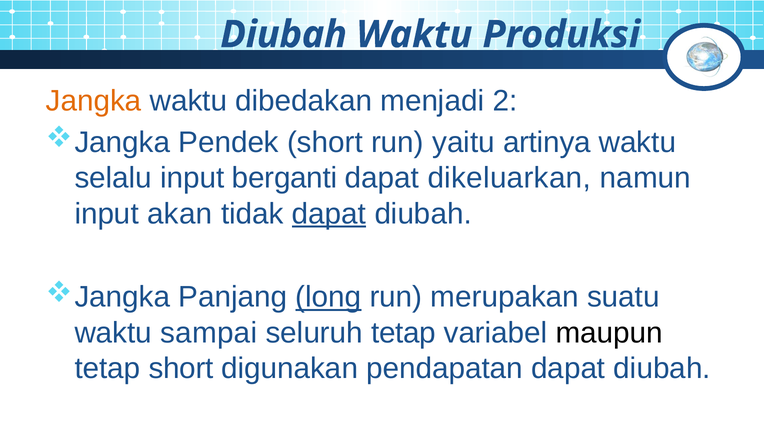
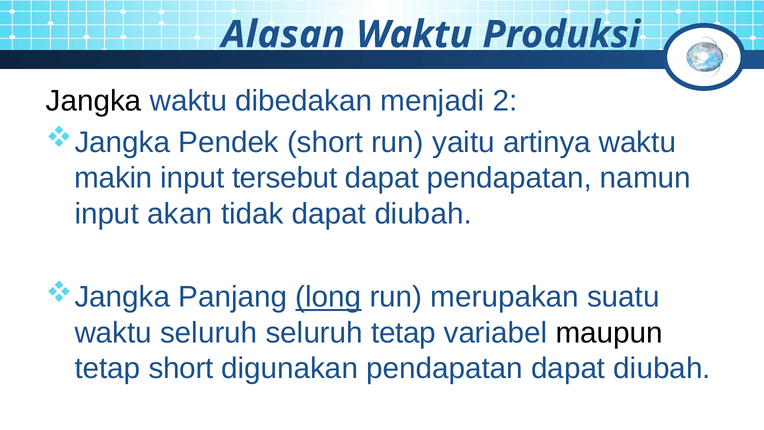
Diubah: Diubah -> Alasan (283, 35)
Jangka colour: orange -> black (94, 101)
selalu: selalu -> makin (113, 178)
berganti: berganti -> tersebut (285, 178)
dapat dikeluarkan: dikeluarkan -> pendapatan (509, 178)
dapat underline: present -> none (329, 214)
waktu sampai: sampai -> seluruh (209, 333)
